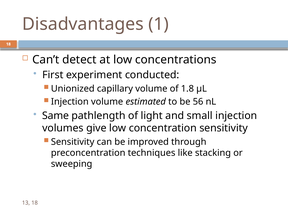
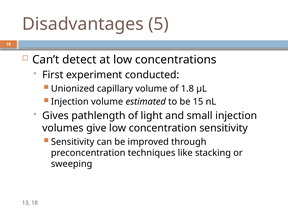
1: 1 -> 5 (159, 24)
56: 56 -> 15 (198, 102)
Same: Same -> Gives (56, 116)
